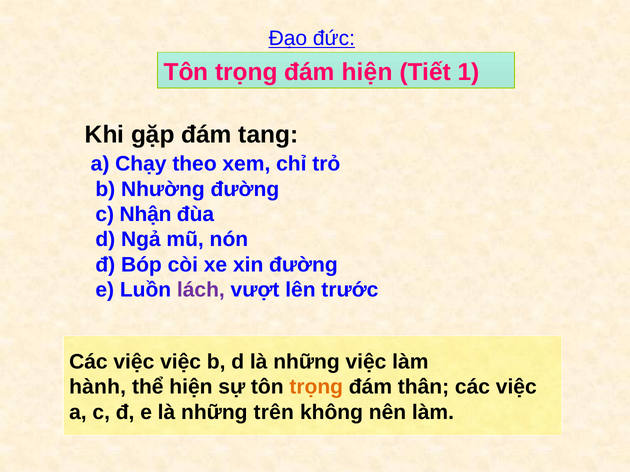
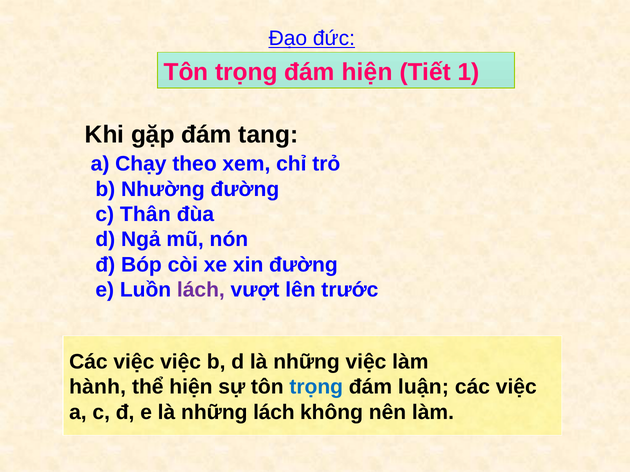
Nhận: Nhận -> Thân (145, 215)
trọng colour: orange -> blue (316, 387)
thân: thân -> luận (423, 387)
những trên: trên -> lách (274, 413)
